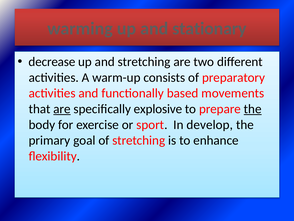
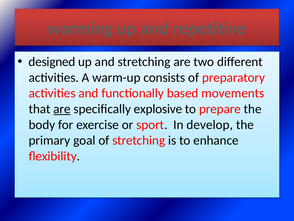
stationary: stationary -> repetitive (209, 28)
decrease: decrease -> designed (52, 62)
the underline: present -> none (253, 109)
